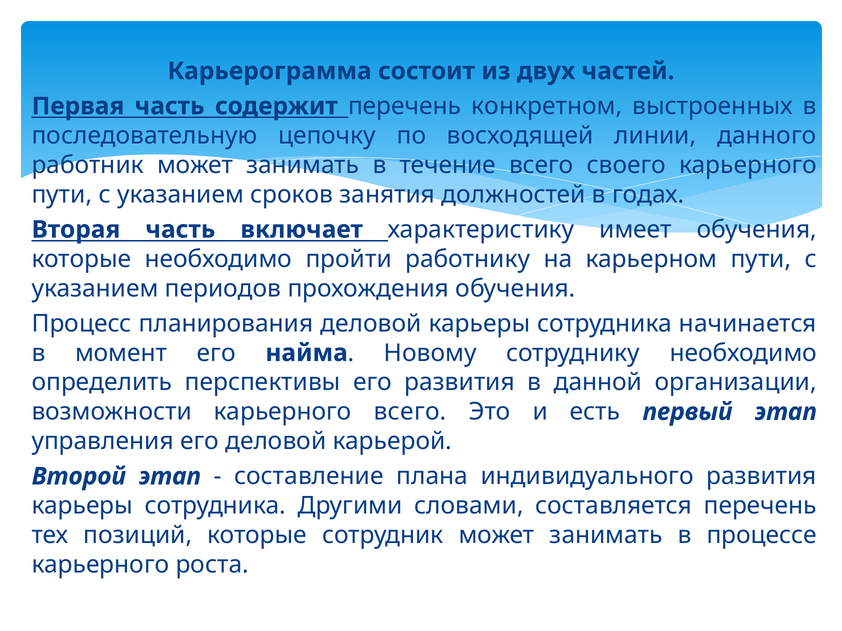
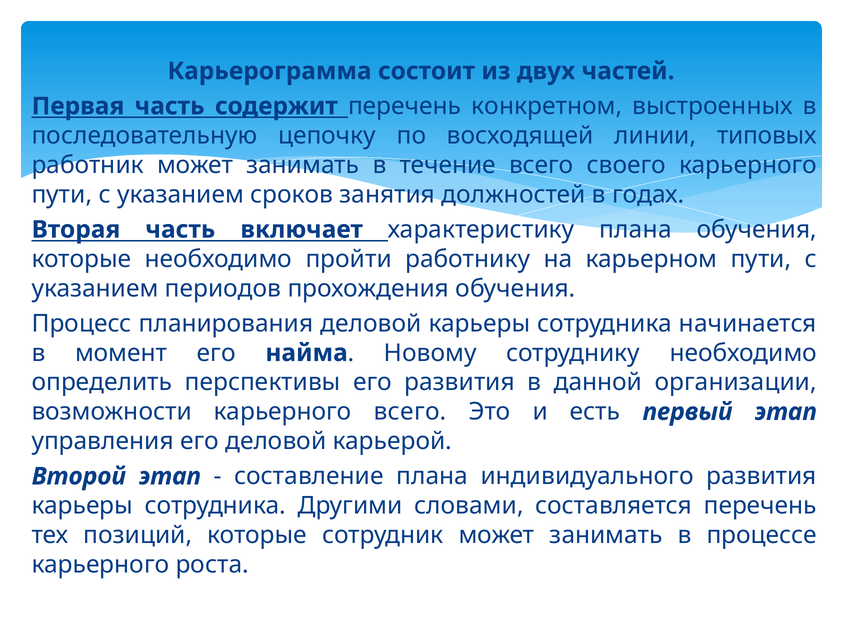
данного: данного -> типовых (767, 136)
характеристику имеет: имеет -> плана (636, 230)
